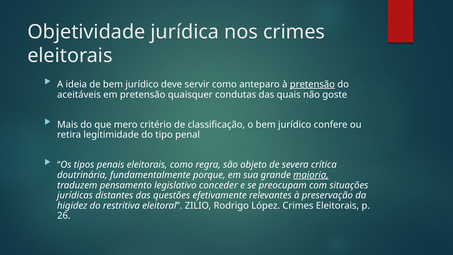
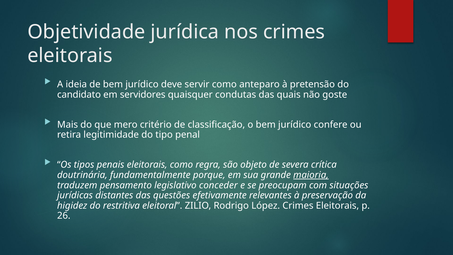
pretensão underline: present -> none (312, 84)
aceitáveis: aceitáveis -> candidato (79, 95)
em pretensão: pretensão -> servidores (143, 95)
